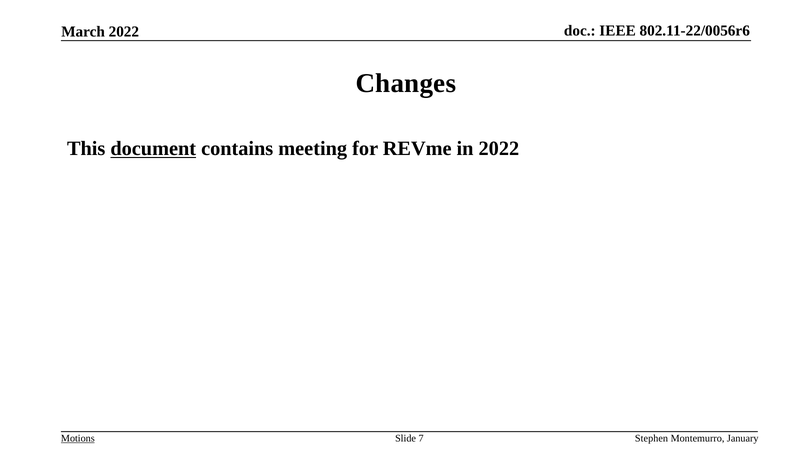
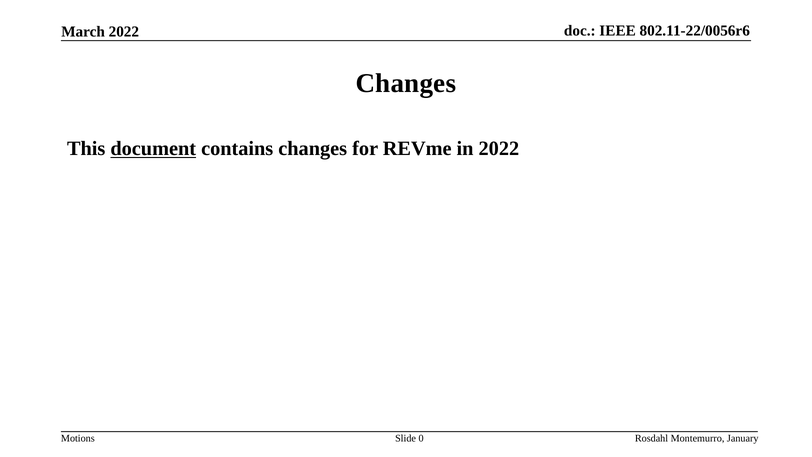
contains meeting: meeting -> changes (313, 149)
Motions underline: present -> none (78, 438)
7: 7 -> 0 (421, 438)
Stephen: Stephen -> Rosdahl (652, 438)
